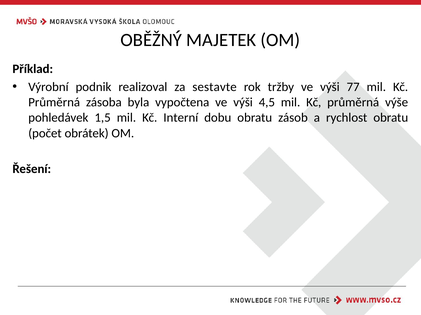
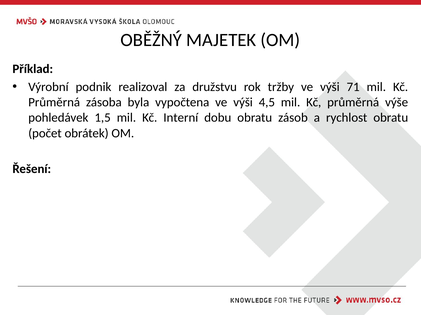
sestavte: sestavte -> družstvu (215, 87)
77: 77 -> 71 (353, 87)
